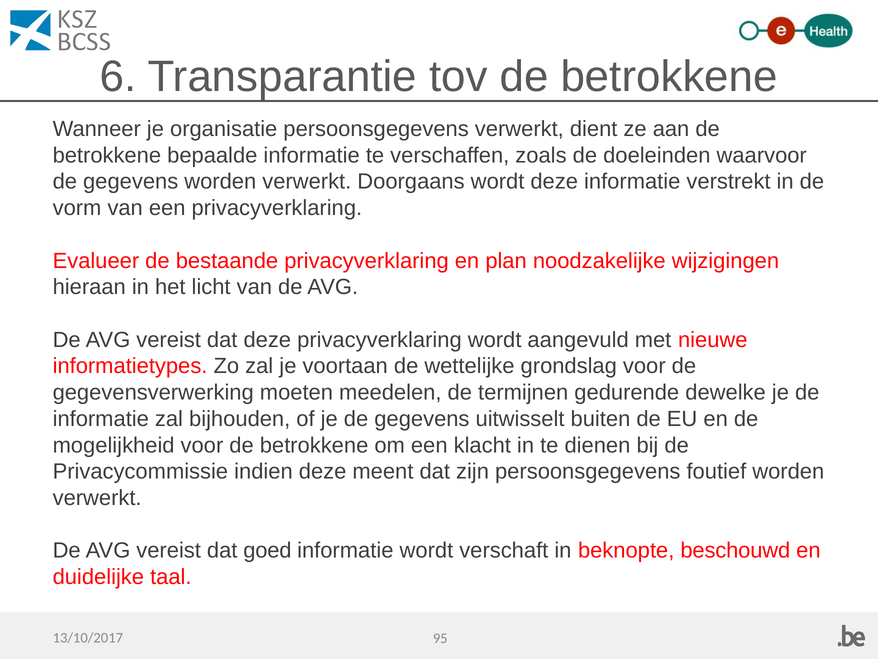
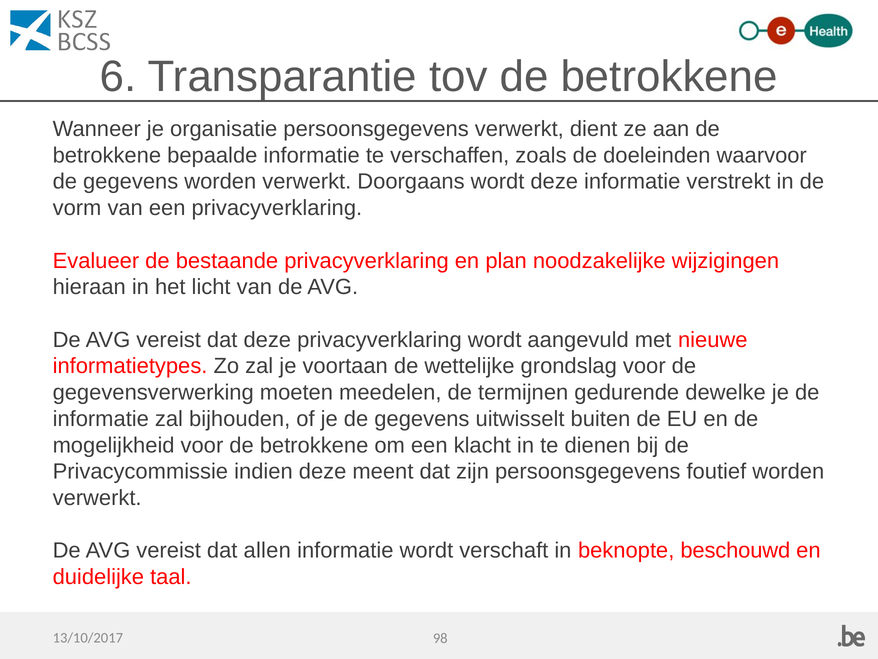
goed: goed -> allen (267, 550)
95: 95 -> 98 (440, 638)
